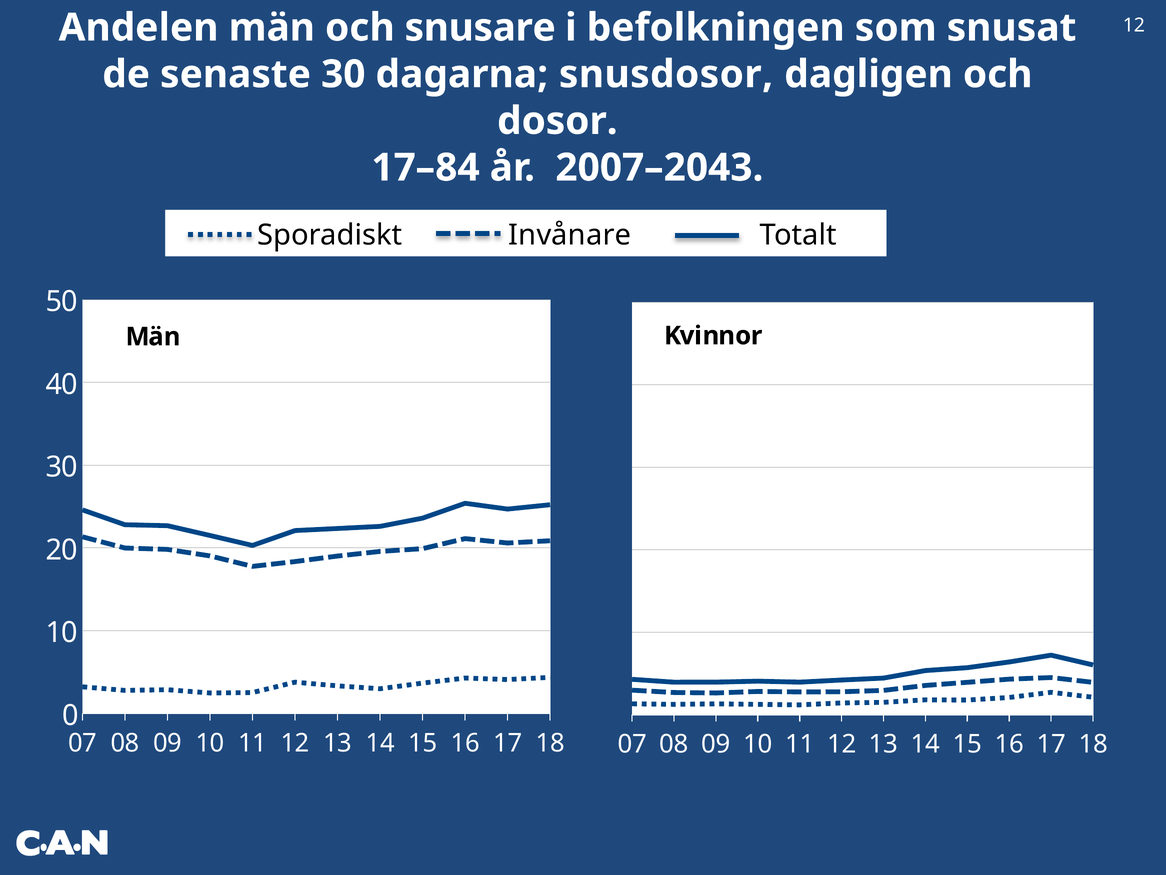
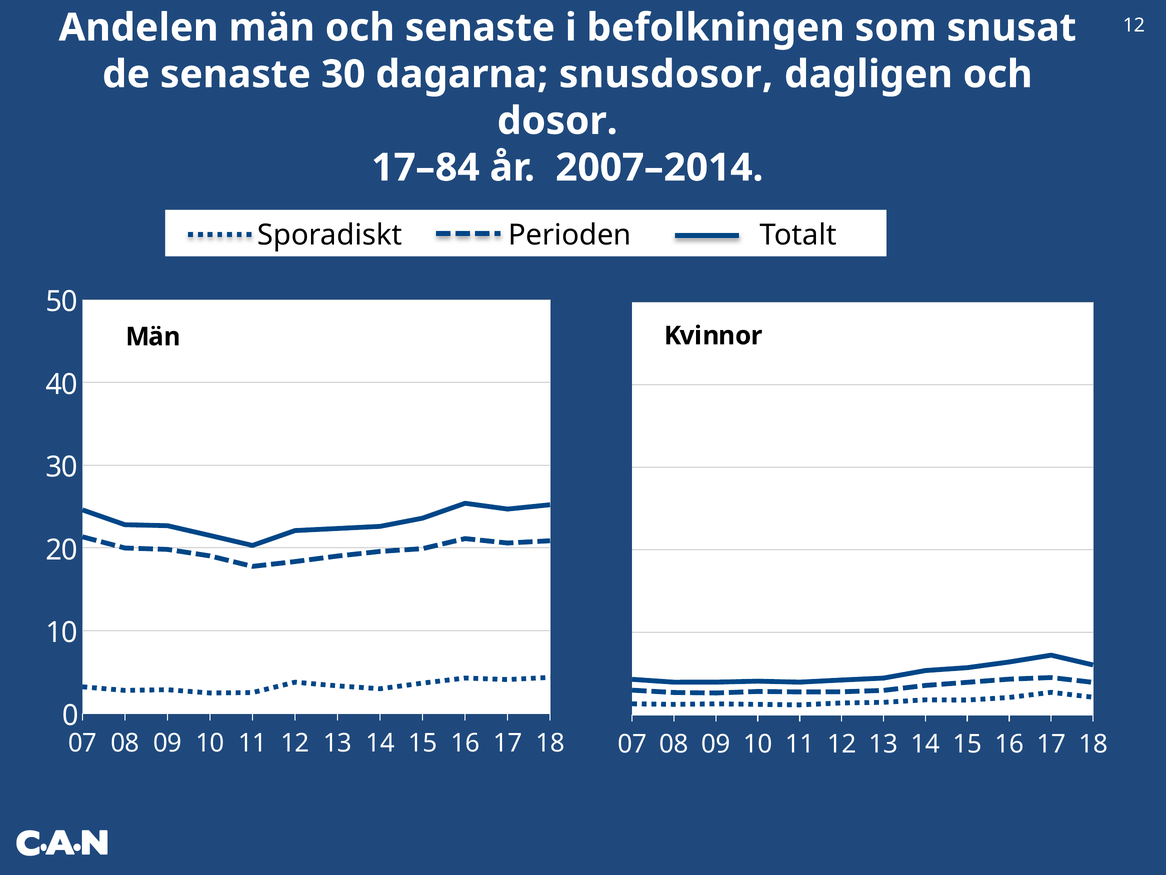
och snusare: snusare -> senaste (480, 28)
2007–2043: 2007–2043 -> 2007–2014 (659, 168)
Invånare: Invånare -> Perioden (570, 235)
